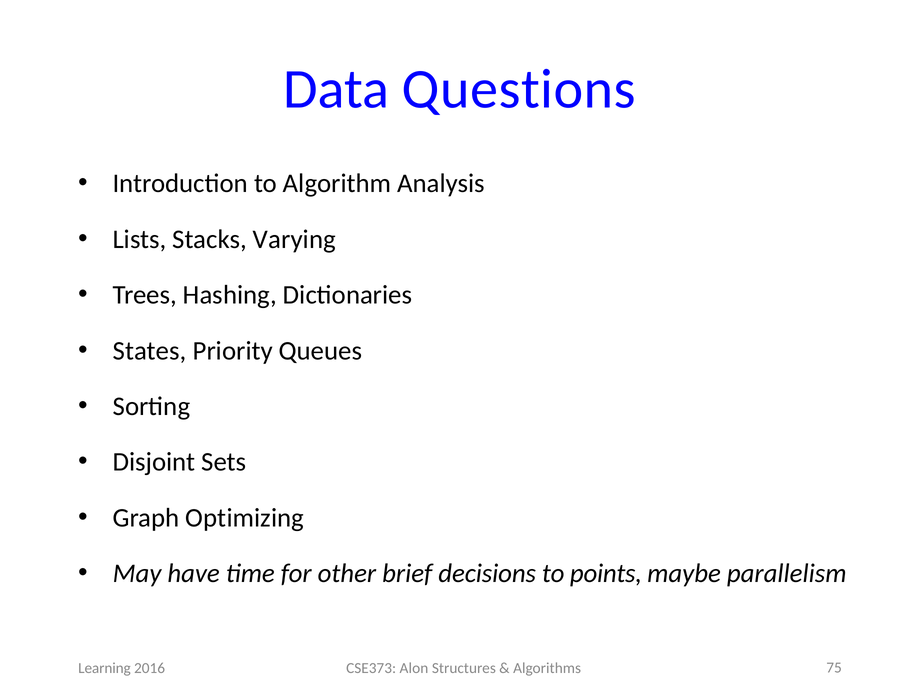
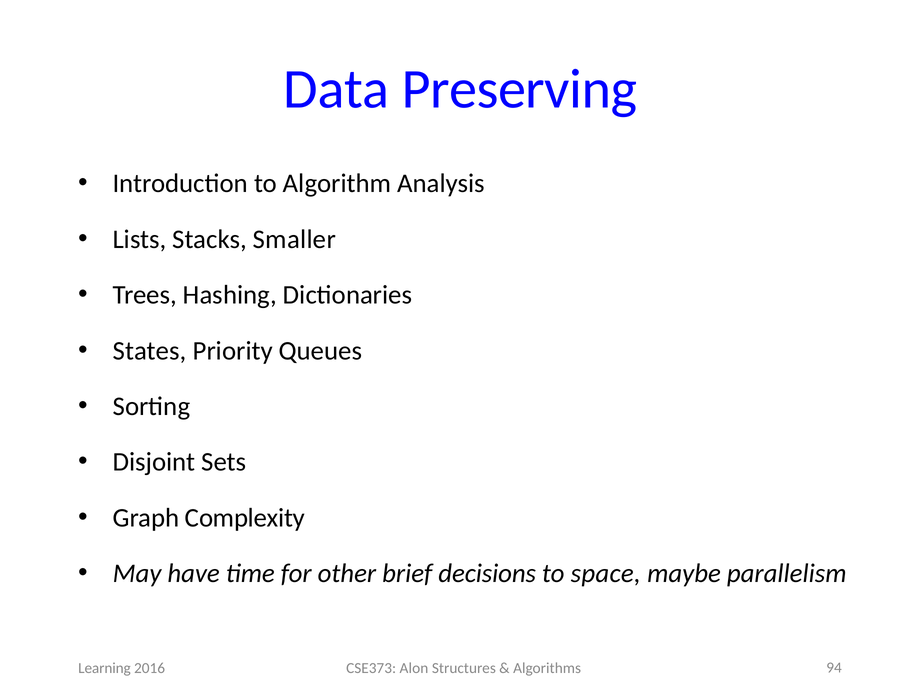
Questions: Questions -> Preserving (519, 89)
Varying: Varying -> Smaller (294, 239)
Optimizing: Optimizing -> Complexity (245, 518)
points: points -> space (606, 574)
75: 75 -> 94 (834, 668)
